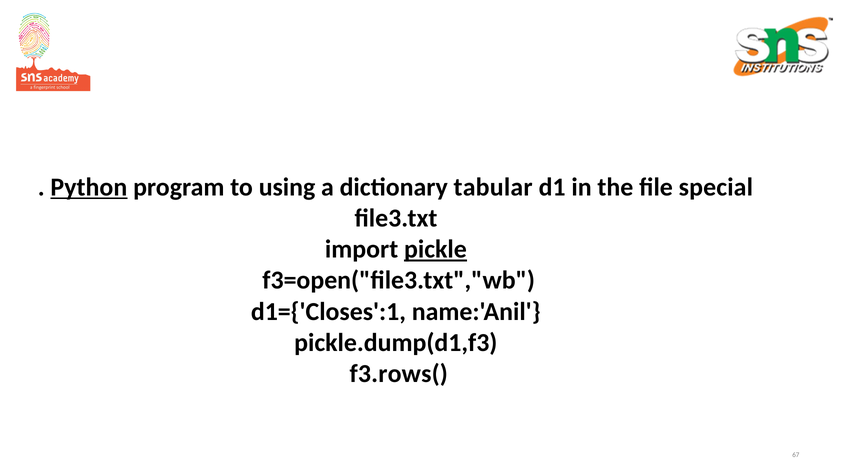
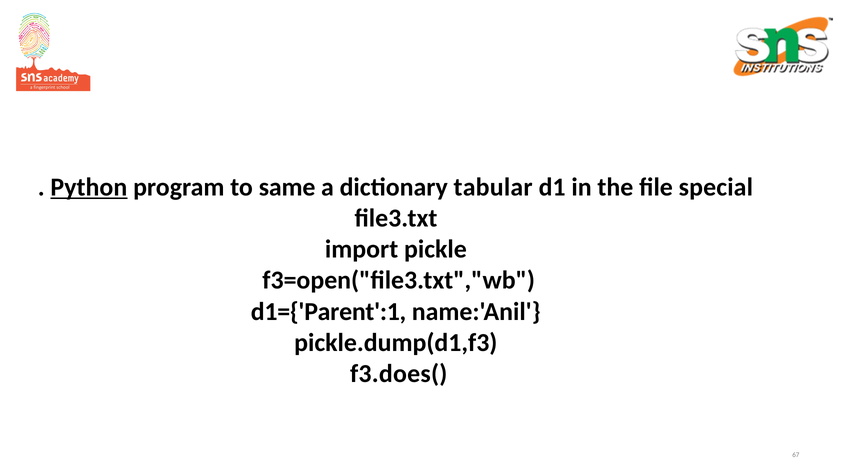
using: using -> same (287, 187)
pickle underline: present -> none (435, 249)
d1={'Closes':1: d1={'Closes':1 -> d1={'Parent':1 (329, 311)
f3.rows(: f3.rows( -> f3.does( (399, 374)
